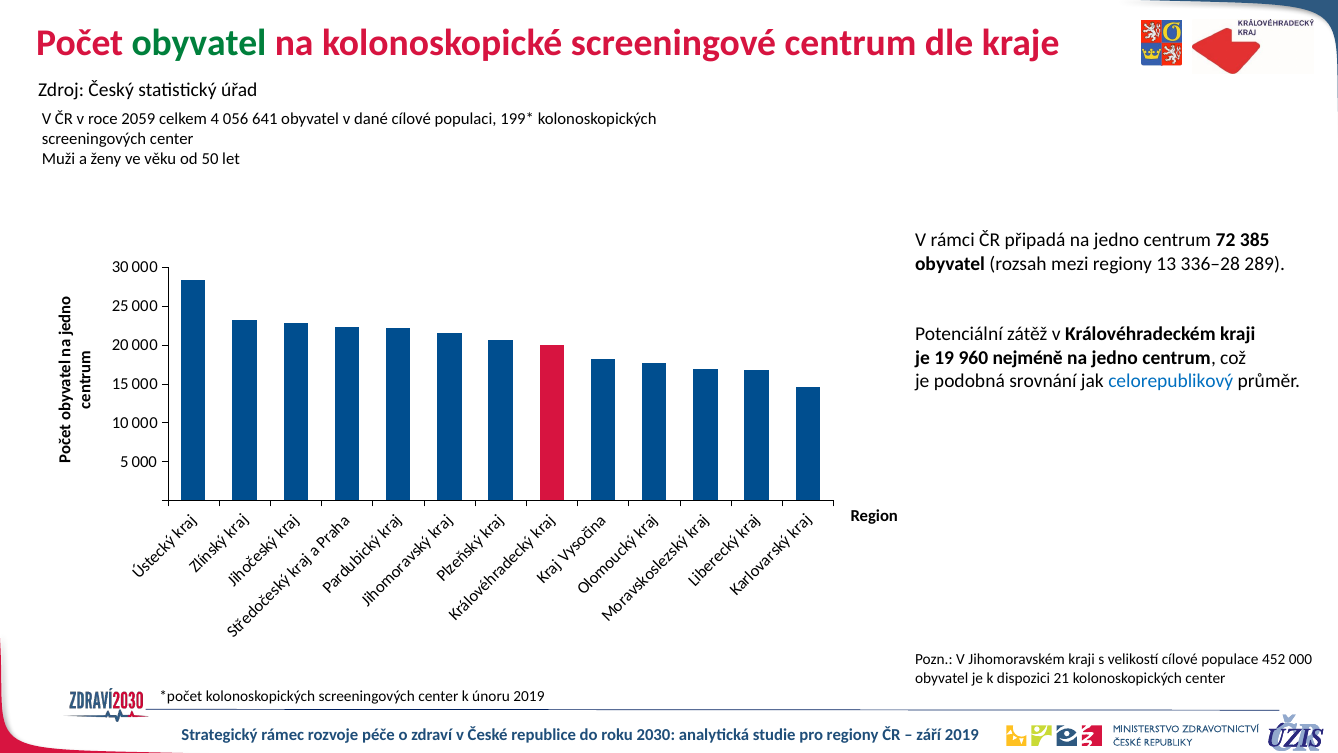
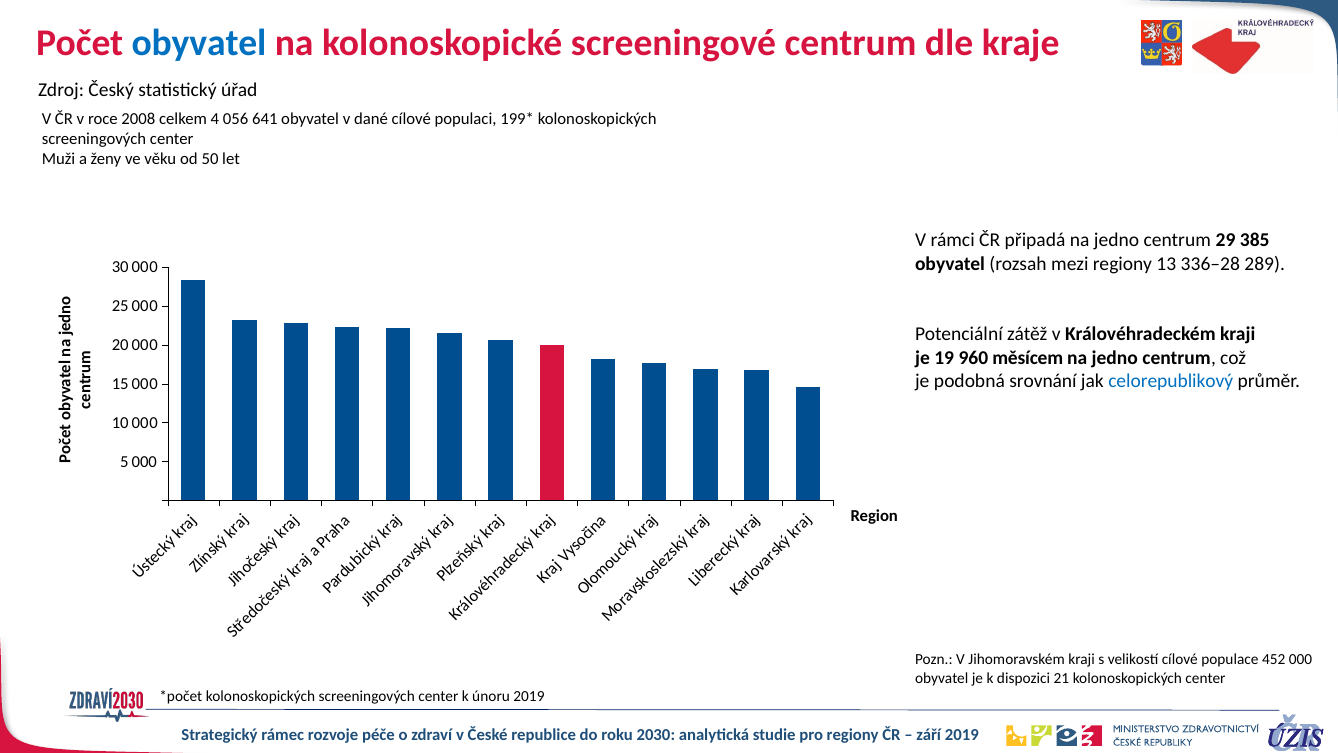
obyvatel colour: green -> blue (199, 43)
2059: 2059 -> 2008 (138, 119)
72: 72 -> 29 (1226, 240)
nejméně: nejméně -> měsícem (1028, 357)
